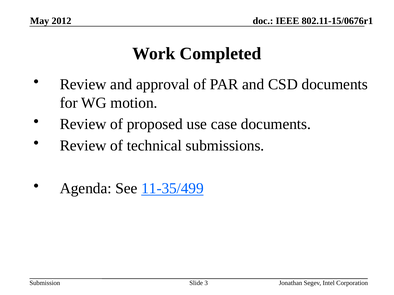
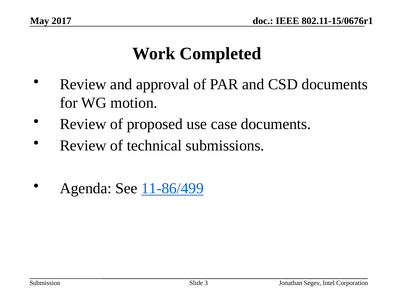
2012: 2012 -> 2017 (61, 21)
11-35/499: 11-35/499 -> 11-86/499 (173, 189)
